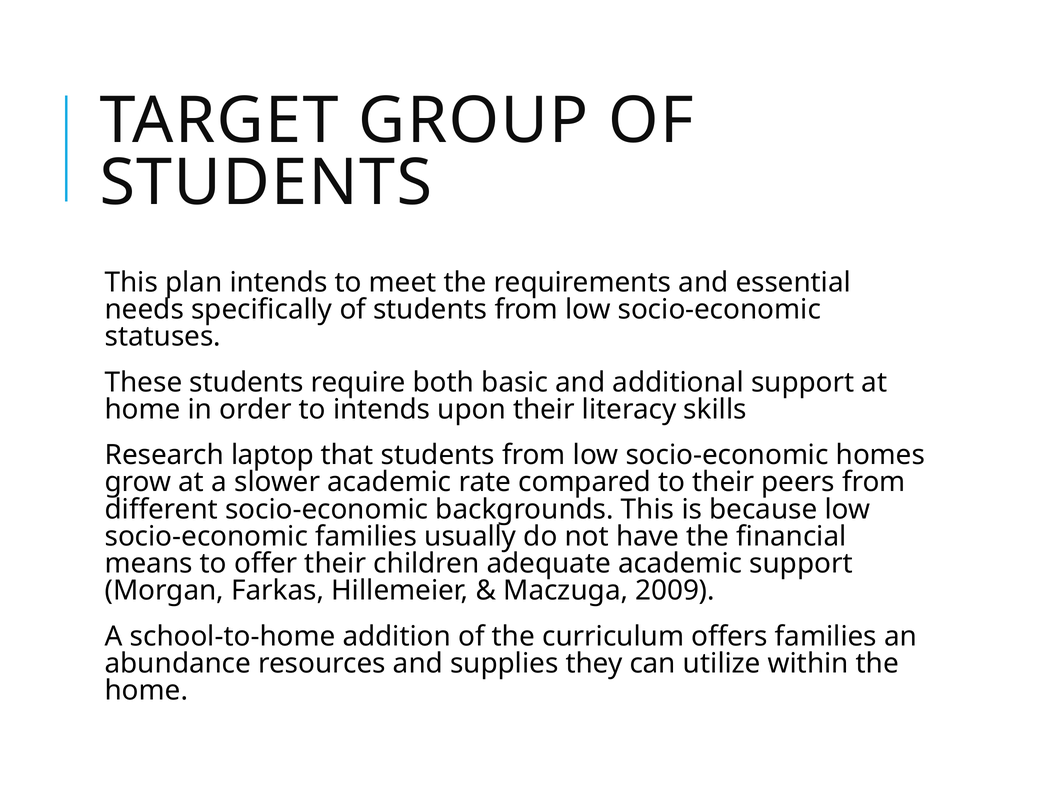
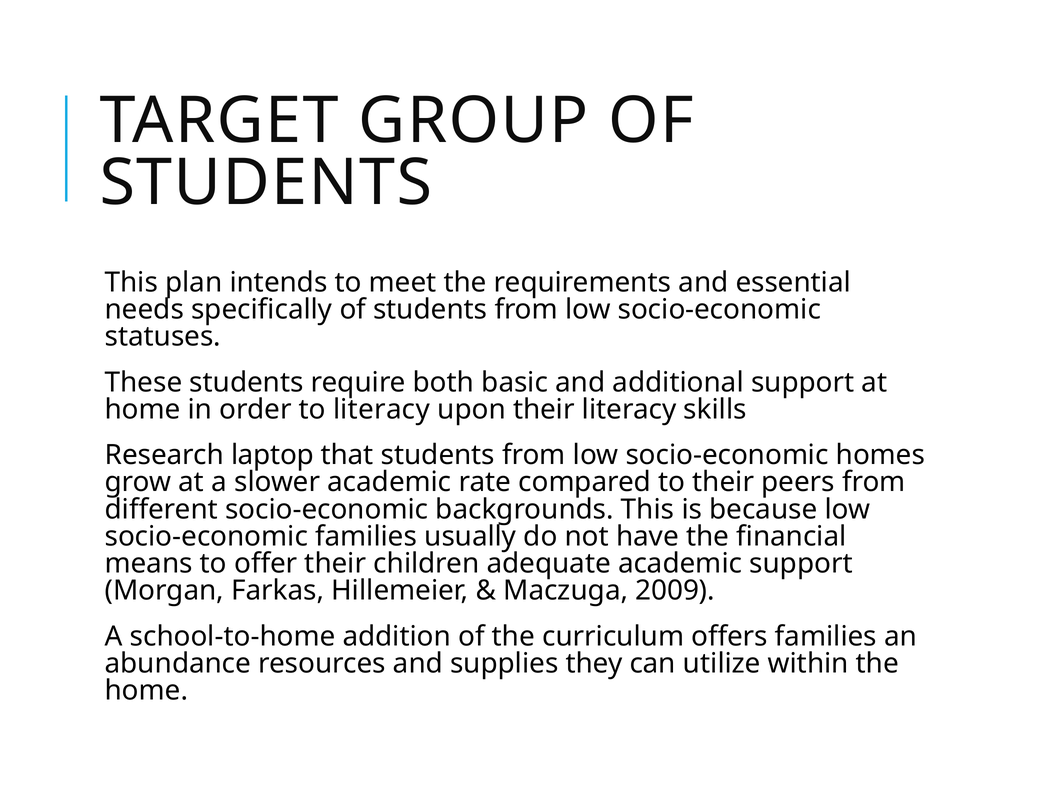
to intends: intends -> literacy (381, 410)
